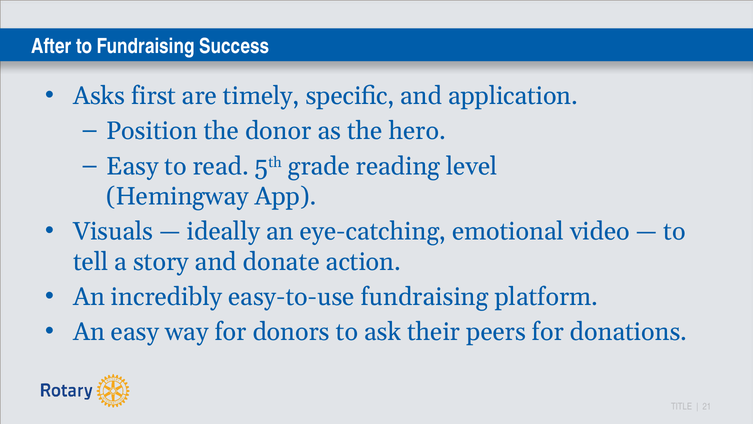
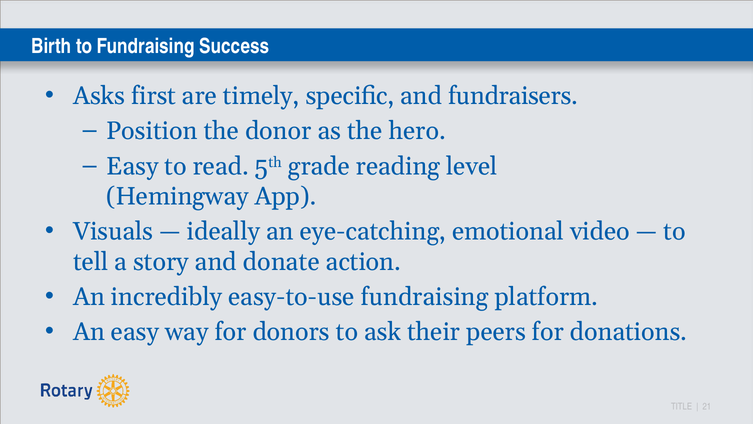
After: After -> Birth (51, 46)
application: application -> fundraisers (513, 96)
